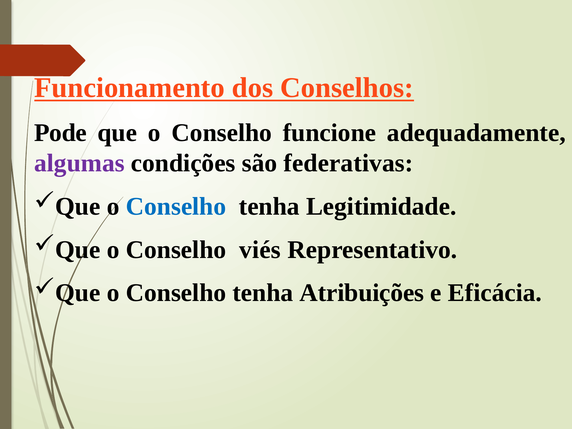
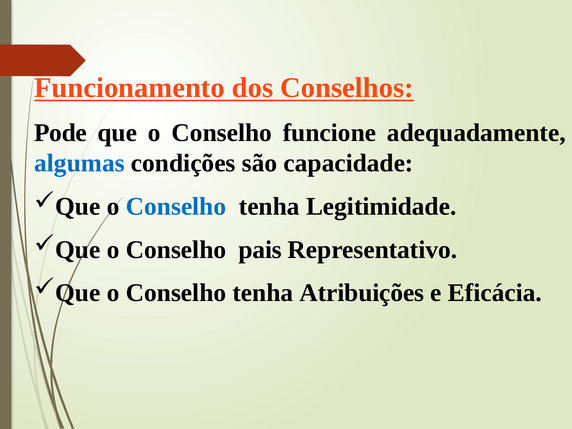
algumas colour: purple -> blue (79, 163)
federativas: federativas -> capacidade (349, 163)
viés: viés -> pais (260, 250)
